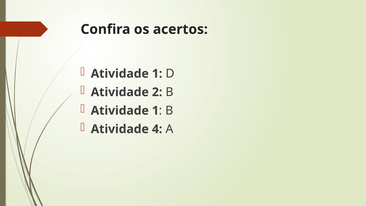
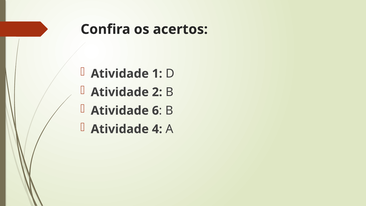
1: 1 -> 6 (155, 111)
